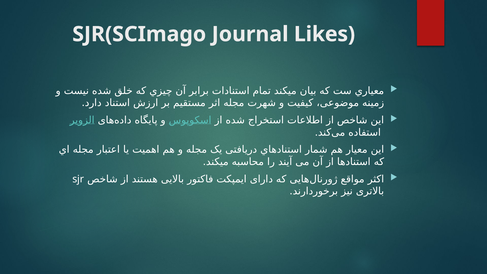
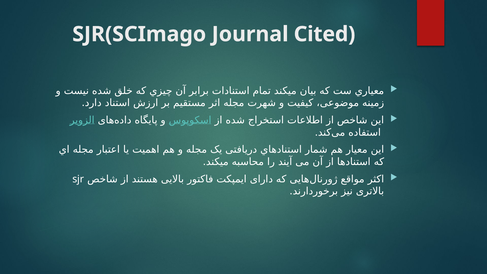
Likes: Likes -> Cited (325, 34)
